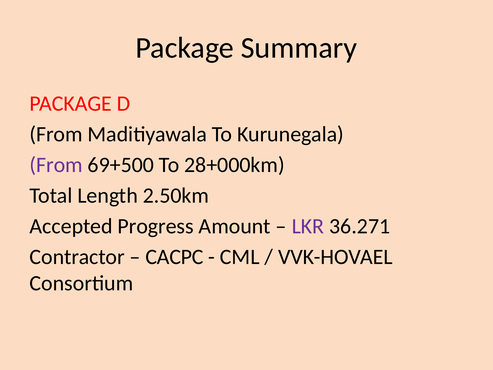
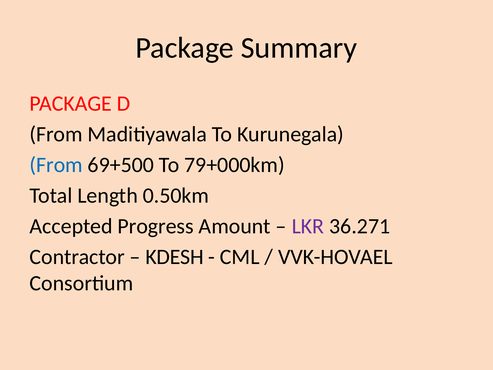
From colour: purple -> blue (56, 165)
28+000km: 28+000km -> 79+000km (234, 165)
2.50km: 2.50km -> 0.50km (176, 195)
CACPC: CACPC -> KDESH (175, 257)
